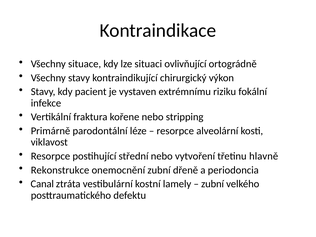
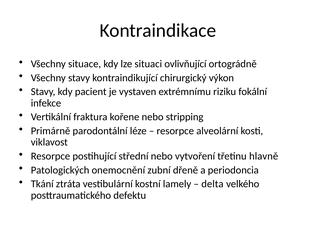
Rekonstrukce: Rekonstrukce -> Patologických (60, 170)
Canal: Canal -> Tkání (42, 184)
zubní: zubní -> delta (212, 184)
